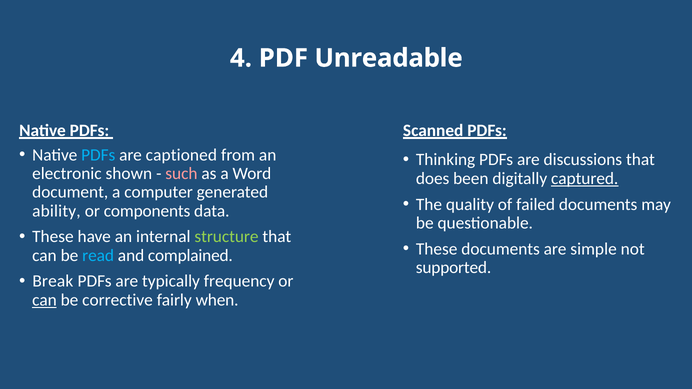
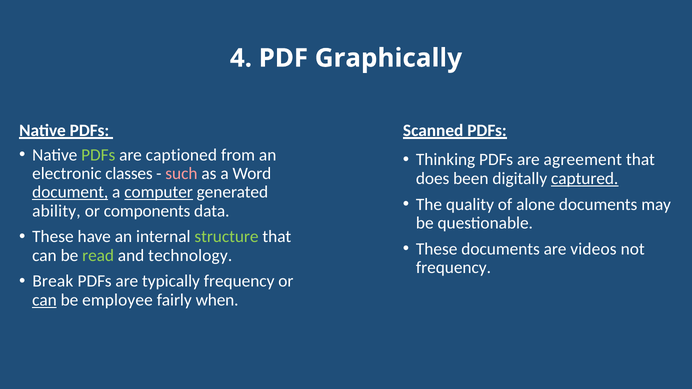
Unreadable: Unreadable -> Graphically (388, 58)
PDFs colour: light blue -> light green (98, 155)
discussions: discussions -> agreement (583, 160)
shown: shown -> classes (129, 174)
document underline: none -> present (70, 192)
computer underline: none -> present (159, 192)
failed: failed -> alone (536, 204)
simple: simple -> videos (593, 249)
read colour: light blue -> light green (98, 256)
complained: complained -> technology (190, 256)
supported: supported -> frequency (453, 268)
corrective: corrective -> employee (117, 300)
